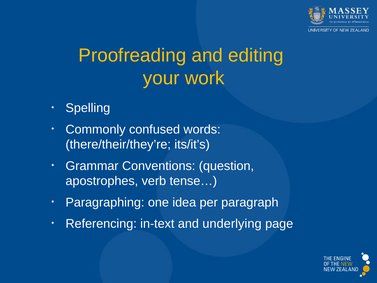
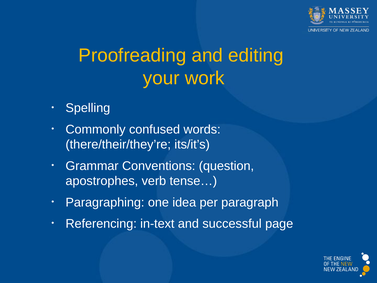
underlying: underlying -> successful (232, 224)
